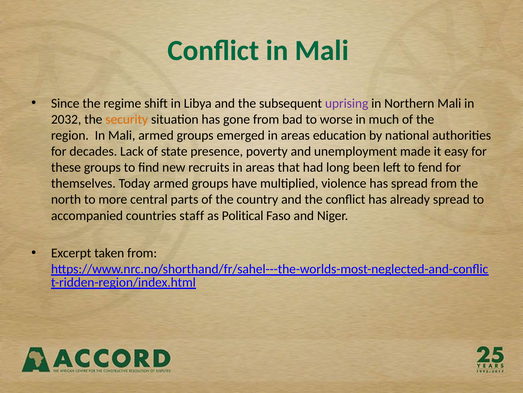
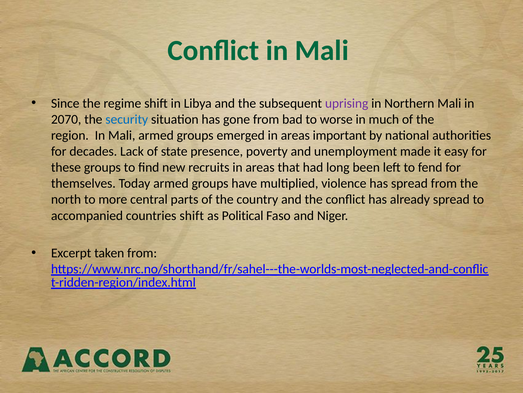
2032: 2032 -> 2070 (66, 119)
security colour: orange -> blue (127, 119)
education: education -> important (340, 135)
countries staff: staff -> shift (192, 215)
